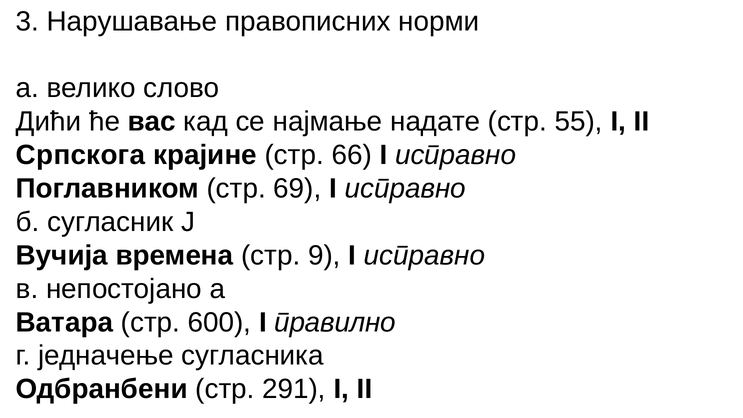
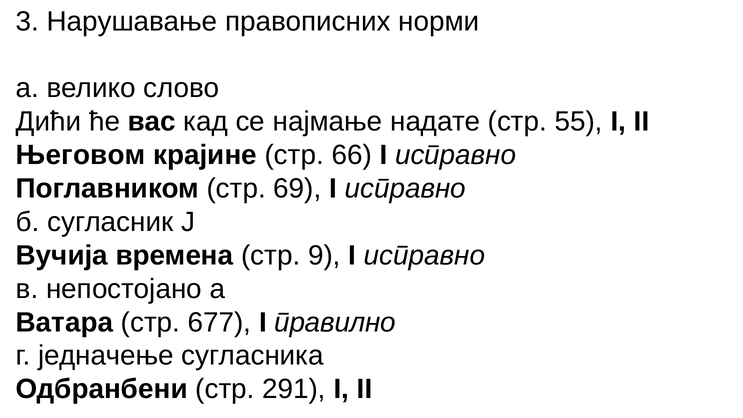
Српскога: Српскога -> Његовом (81, 155)
600: 600 -> 677 (219, 322)
